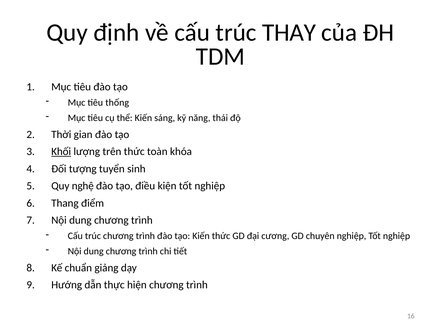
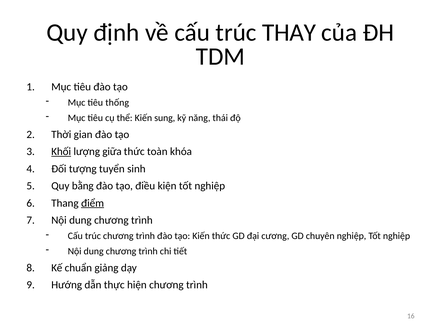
sáng: sáng -> sung (165, 118)
trên: trên -> giữa (112, 151)
nghệ: nghệ -> bằng (83, 186)
điểm underline: none -> present (93, 203)
